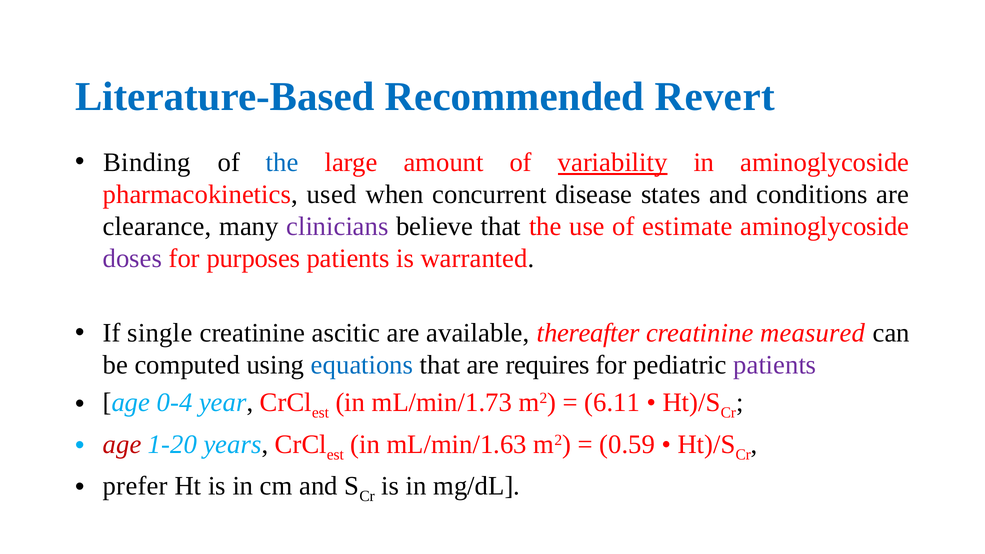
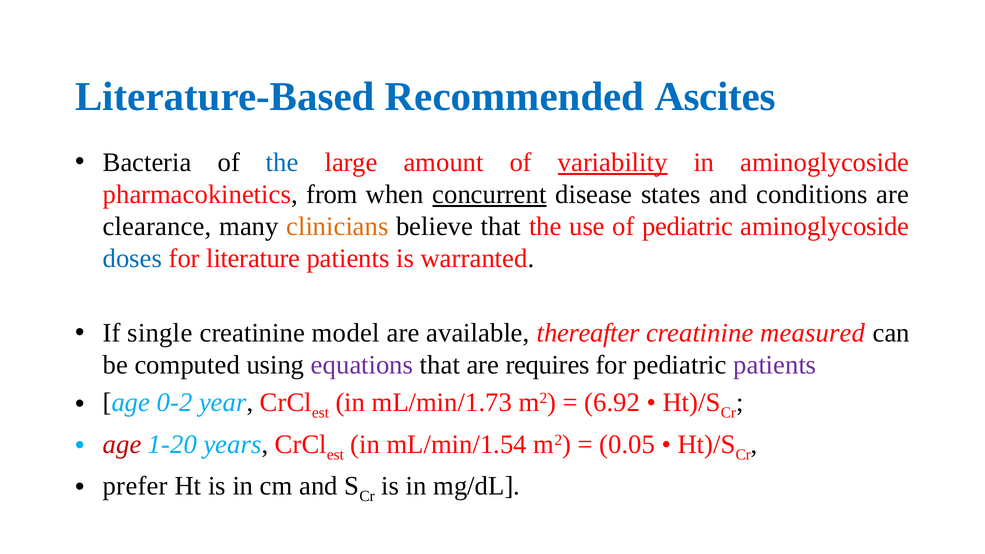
Revert: Revert -> Ascites (715, 97)
Binding: Binding -> Bacteria (147, 163)
used: used -> from (332, 195)
concurrent underline: none -> present (489, 195)
clinicians colour: purple -> orange (337, 227)
of estimate: estimate -> pediatric (688, 227)
doses colour: purple -> blue (132, 259)
purposes: purposes -> literature (253, 259)
ascitic: ascitic -> model (346, 333)
equations colour: blue -> purple (362, 365)
0-4: 0-4 -> 0-2 (175, 403)
6.11: 6.11 -> 6.92 (612, 403)
mL/min/1.63: mL/min/1.63 -> mL/min/1.54 (457, 444)
0.59: 0.59 -> 0.05 (627, 444)
